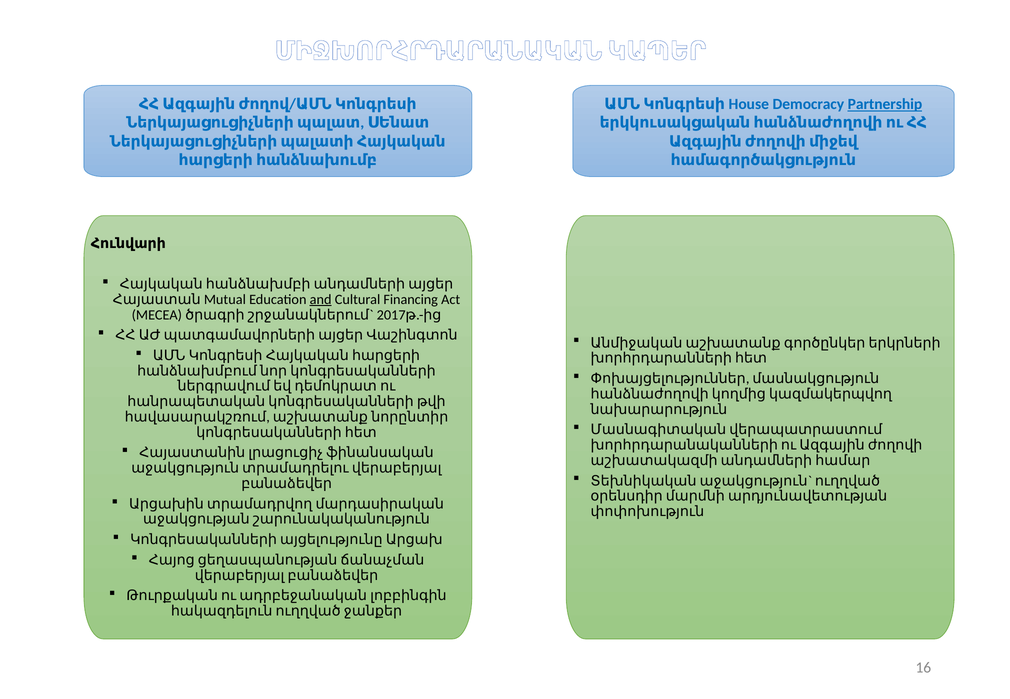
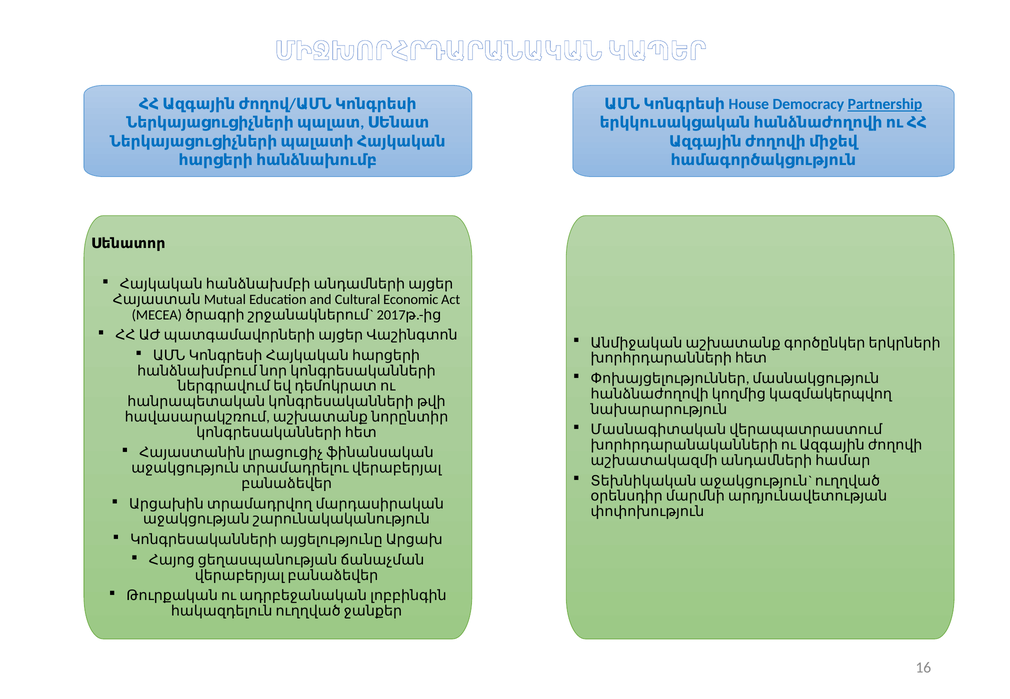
Հունվարի: Հունվարի -> Սենատոր (128, 243)
and underline: present -> none (321, 300)
Financing: Financing -> Economic (411, 300)
